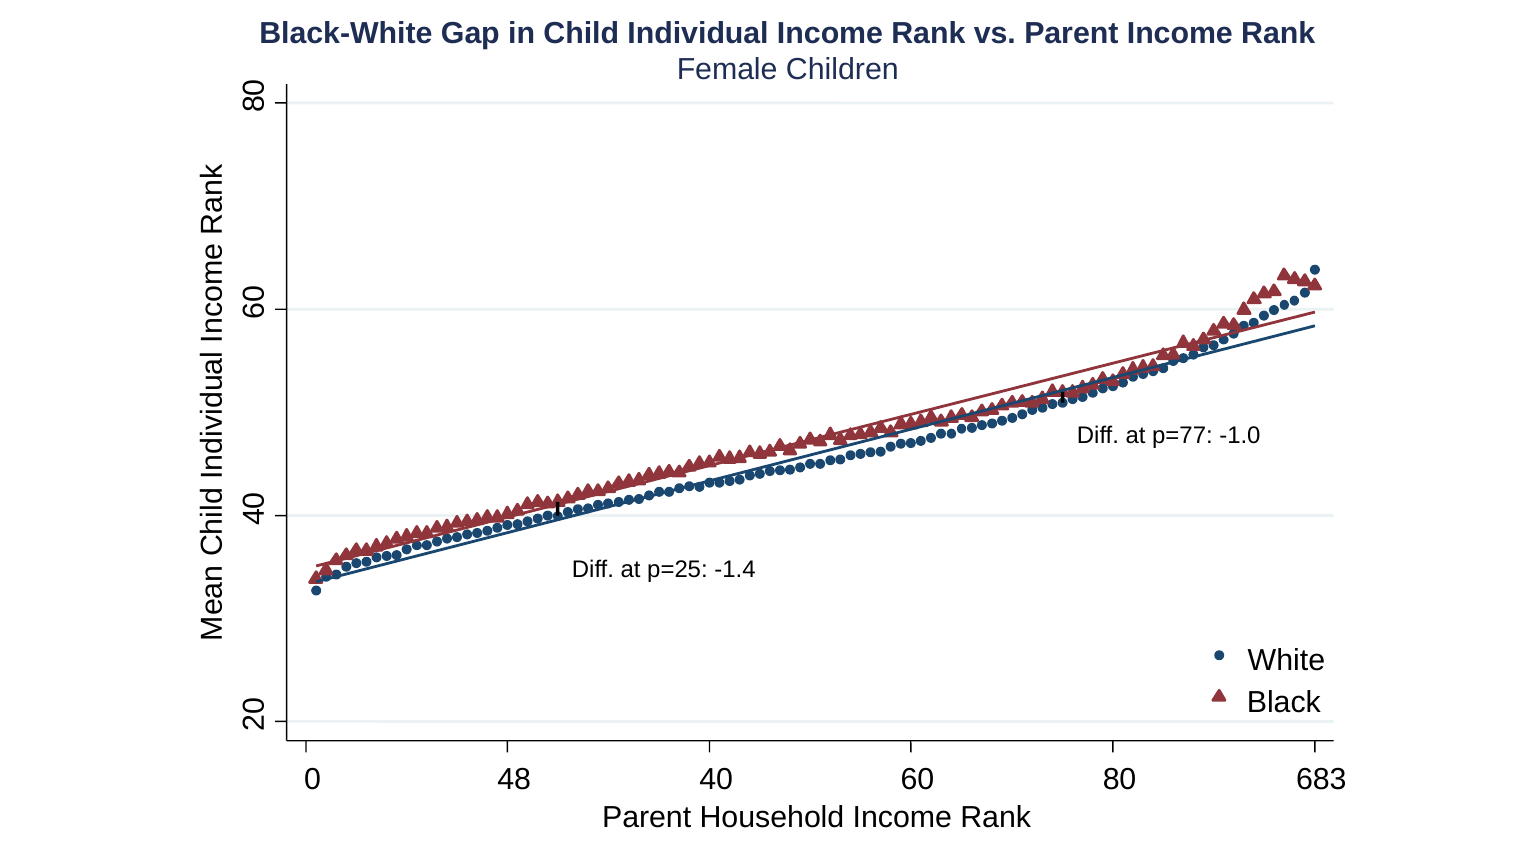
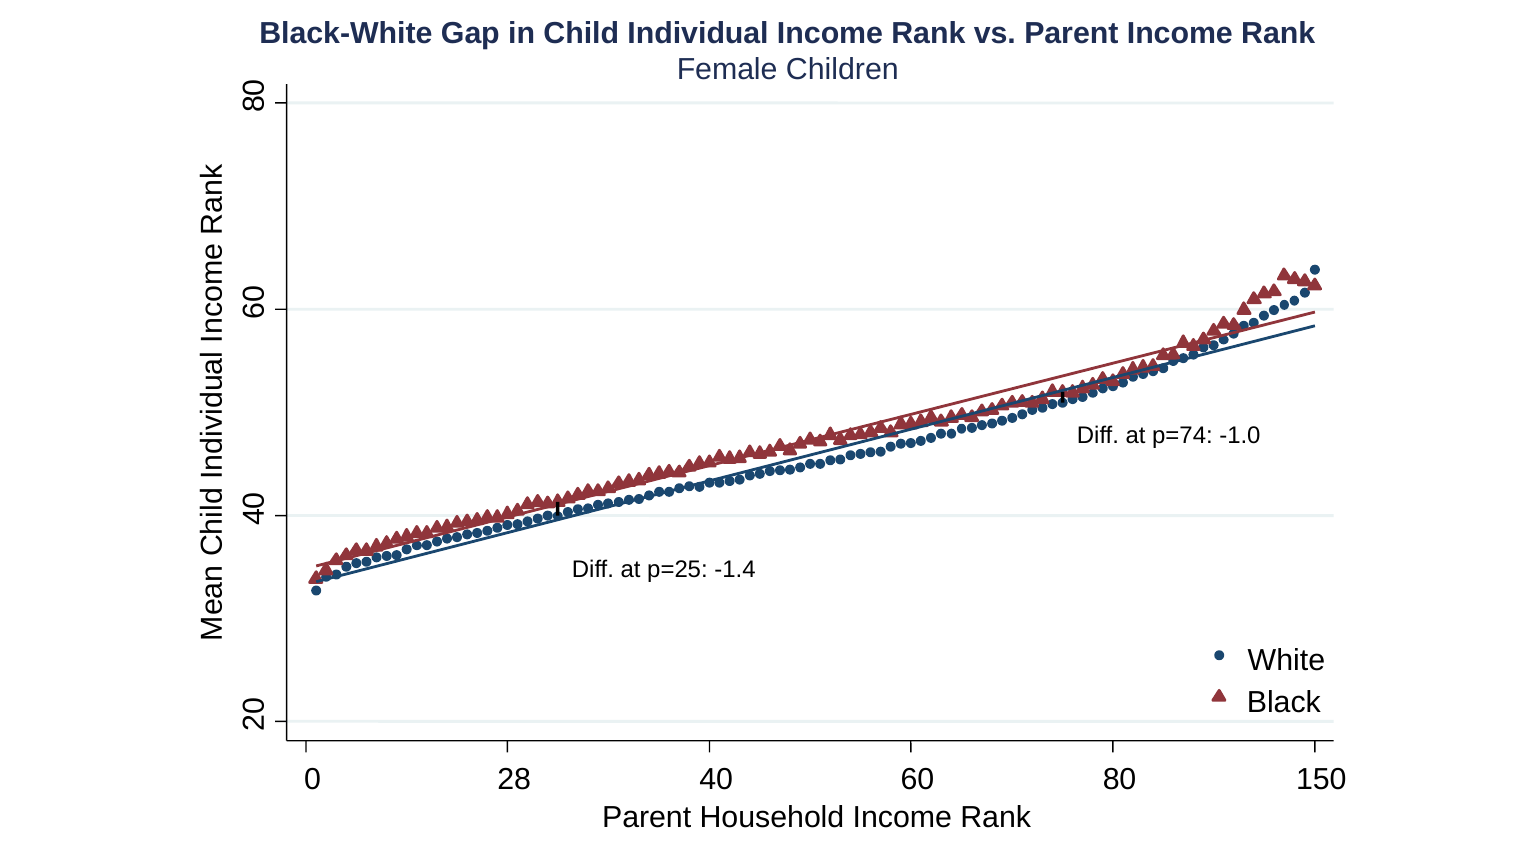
p=77: p=77 -> p=74 (1182, 436)
48: 48 -> 28 (514, 779)
683: 683 -> 150 (1321, 779)
